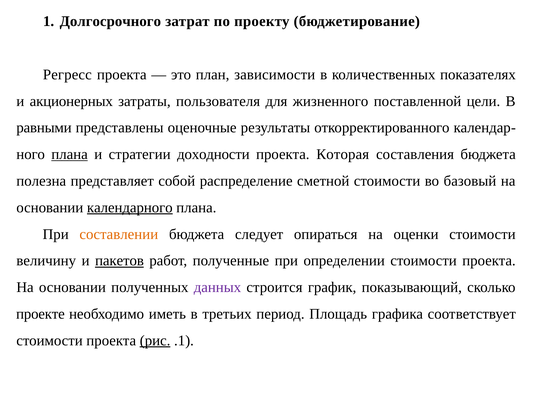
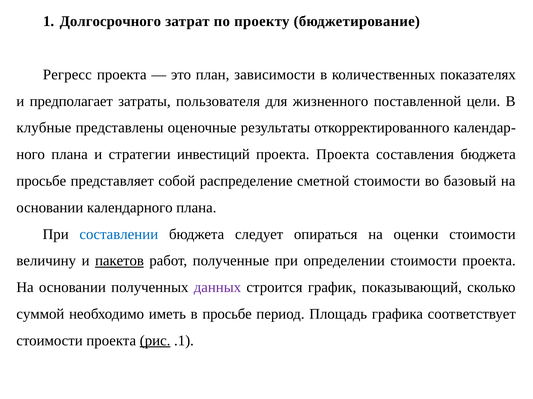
акционерных: акционерных -> предполагает (71, 101)
равными: равными -> клубные (44, 128)
плана underline: present -> none (70, 155)
доходности: доходности -> инвестиций (213, 155)
проекта Которая: Которая -> Проекта (343, 155)
полезна: полезна -> просьбе (41, 181)
календарного underline: present -> none (130, 208)
составлении colour: orange -> blue (119, 235)
проекте: проекте -> суммой (40, 315)
в третьих: третьих -> просьбе (227, 315)
